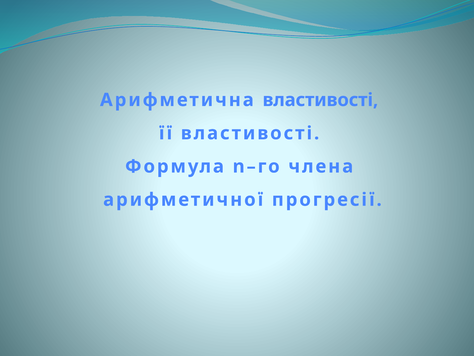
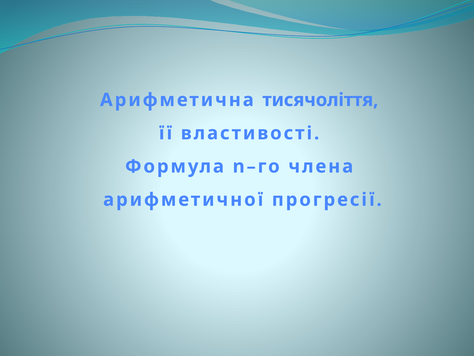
Арифметична властивості: властивості -> тисячоліття (320, 100)
